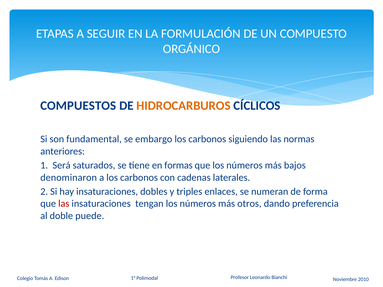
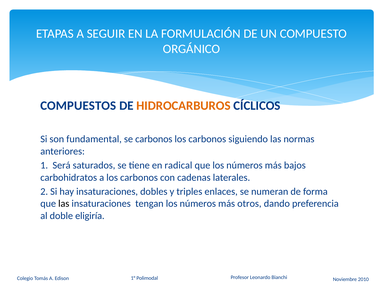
se embargo: embargo -> carbonos (154, 139)
formas: formas -> radical (178, 165)
denominaron: denominaron -> carbohidratos (69, 178)
las colour: red -> black (64, 204)
puede: puede -> eligiría (90, 216)
